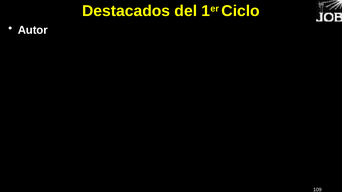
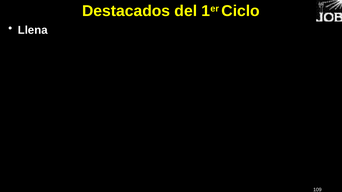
Autor: Autor -> Llena (33, 30)
